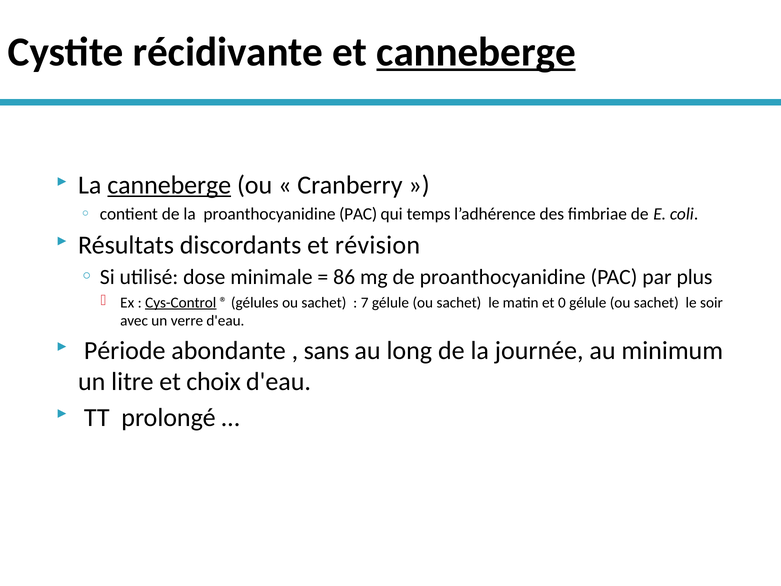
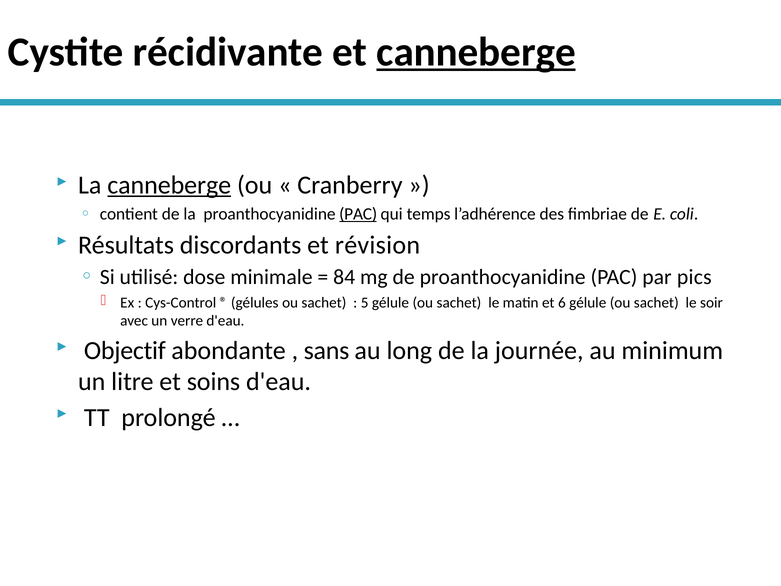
PAC underline: none -> present (358, 214)
86: 86 -> 84 (344, 277)
plus: plus -> pics (694, 277)
Cys-Control underline: present -> none (181, 302)
7: 7 -> 5 (365, 302)
0: 0 -> 6 (562, 302)
Période: Période -> Objectif (125, 350)
choix: choix -> soins (213, 382)
